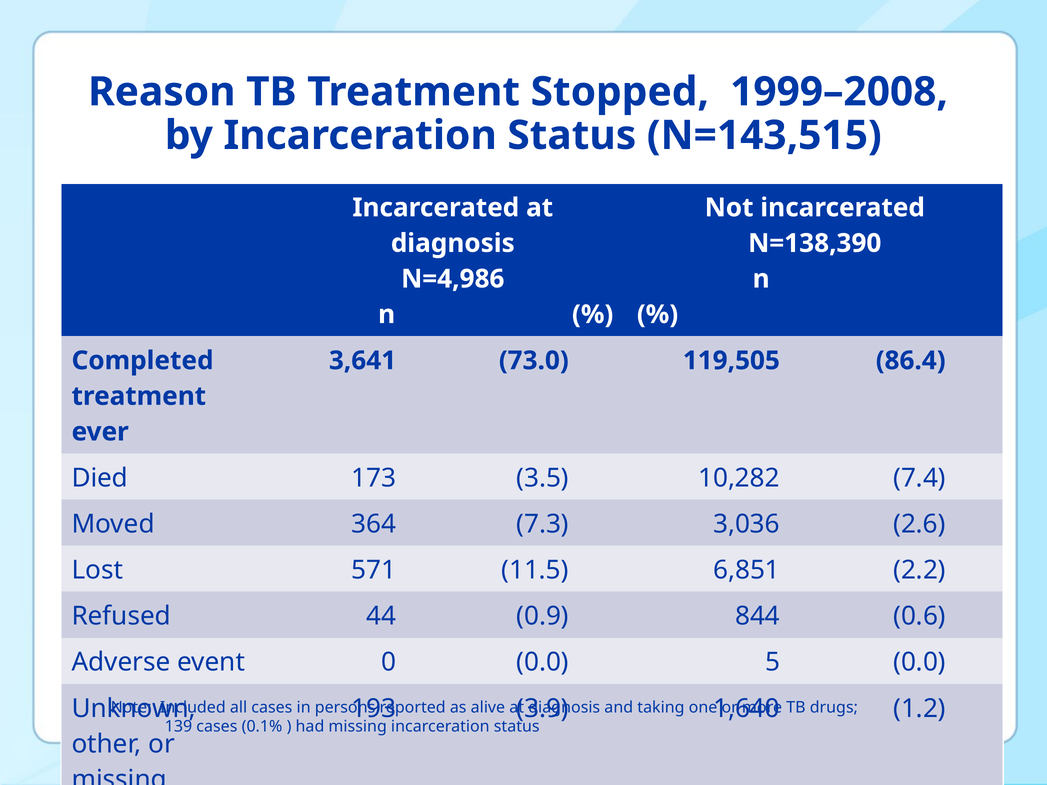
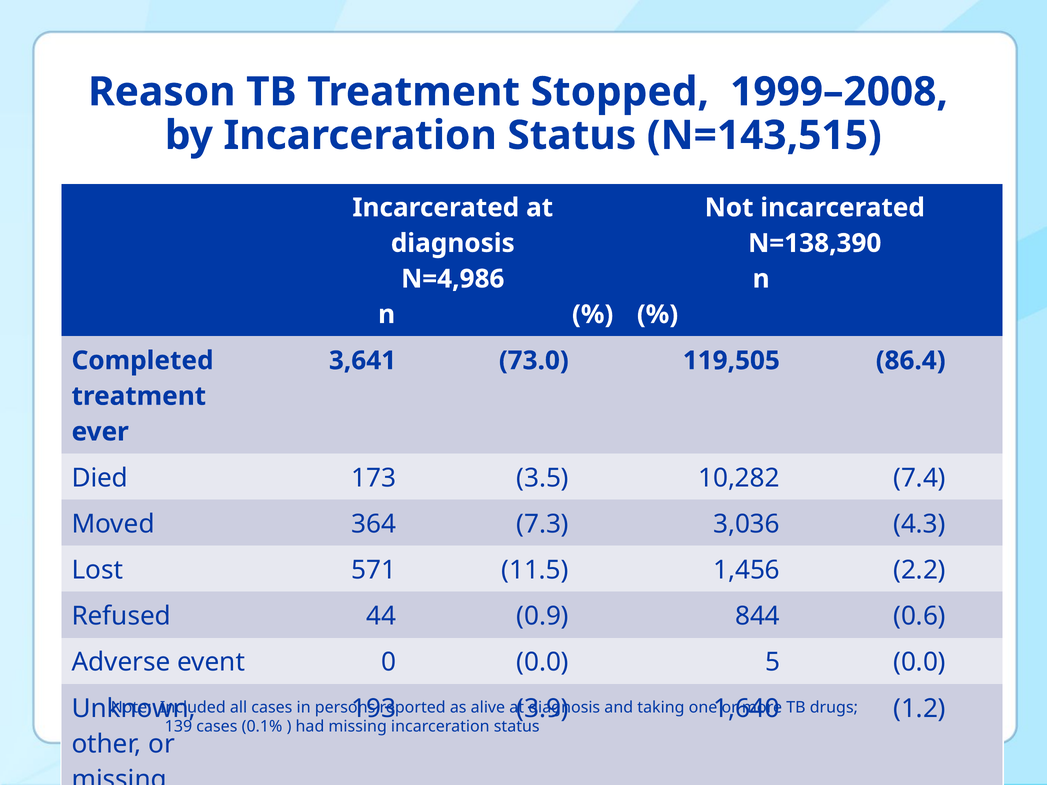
2.6: 2.6 -> 4.3 (920, 524)
6,851: 6,851 -> 1,456 (747, 570)
